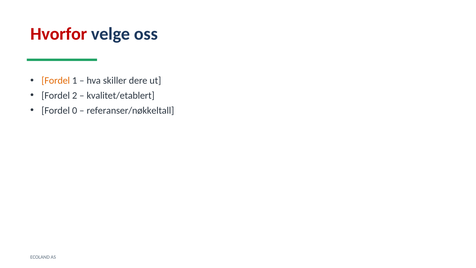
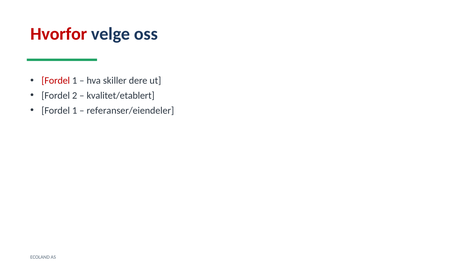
Fordel colour: orange -> red (56, 81)
0: 0 -> 1 (75, 110)
referanser/nøkkeltall: referanser/nøkkeltall -> referanser/eiendeler (130, 110)
